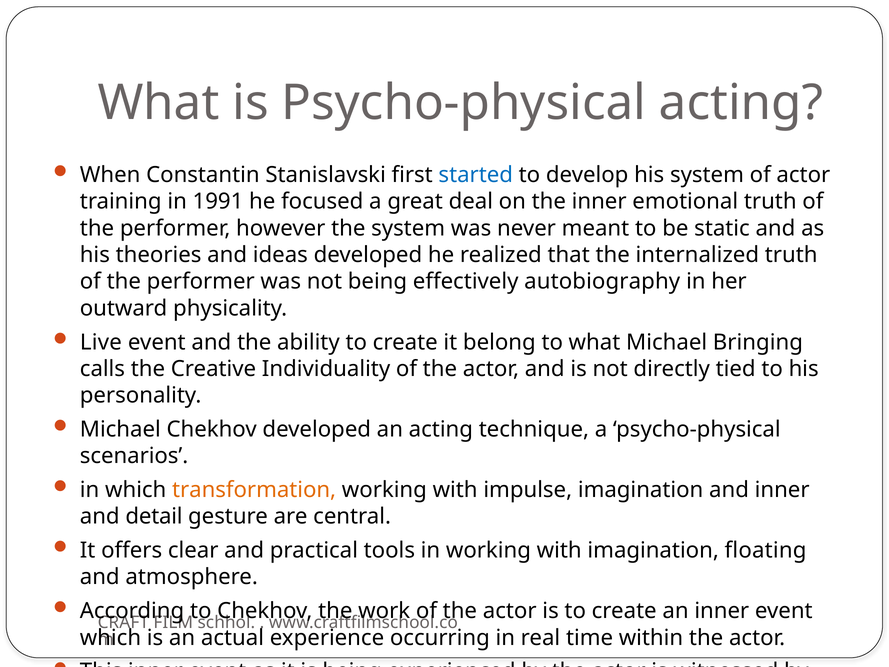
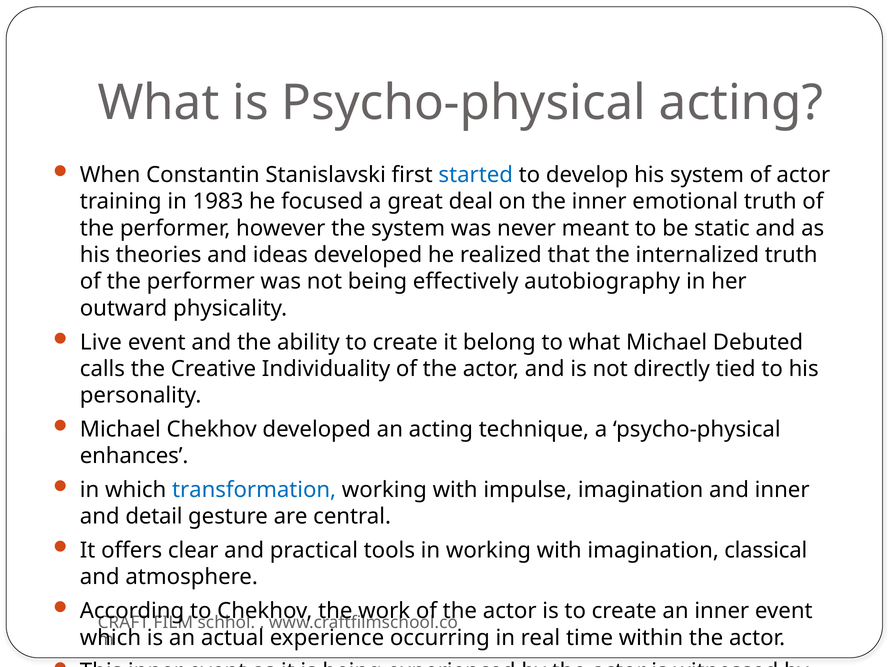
1991: 1991 -> 1983 (218, 202)
Bringing: Bringing -> Debuted (758, 342)
scenarios: scenarios -> enhances (134, 456)
transformation colour: orange -> blue (254, 490)
floating: floating -> classical (766, 550)
